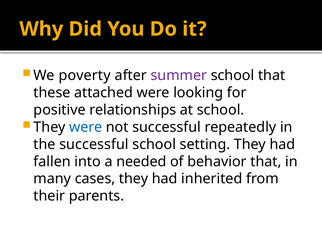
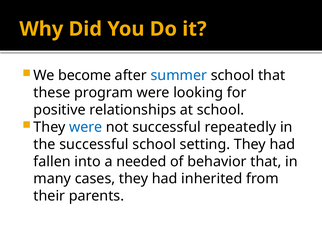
poverty: poverty -> become (85, 75)
summer colour: purple -> blue (179, 75)
attached: attached -> program (104, 92)
